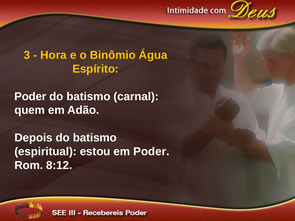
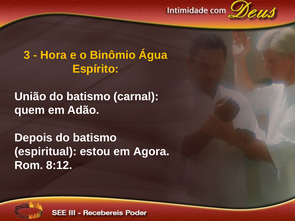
Poder: Poder -> União (30, 97)
em Poder: Poder -> Agora (151, 152)
